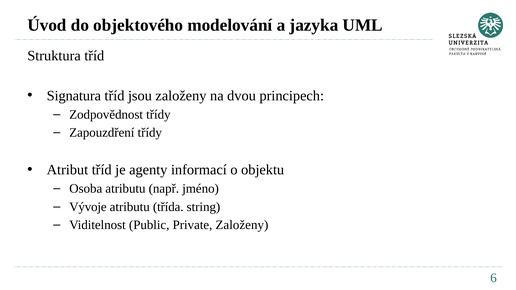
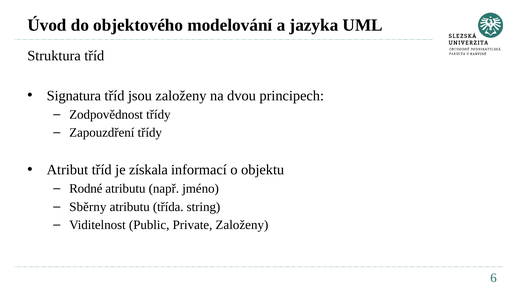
agenty: agenty -> získala (148, 170)
Osoba: Osoba -> Rodné (86, 189)
Vývoje: Vývoje -> Sběrny (88, 207)
